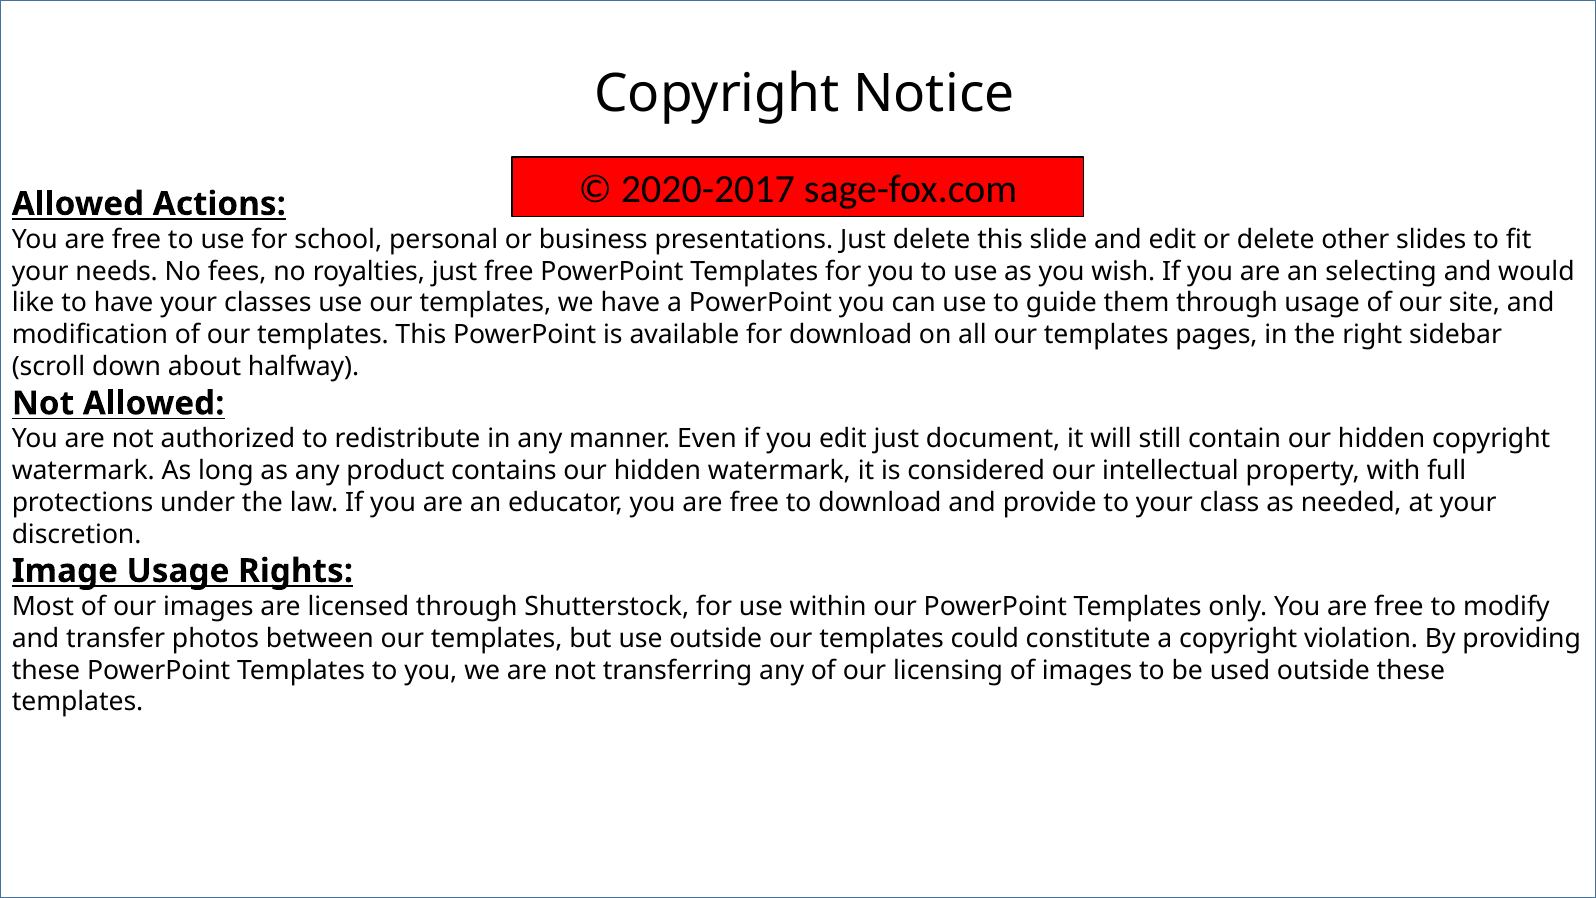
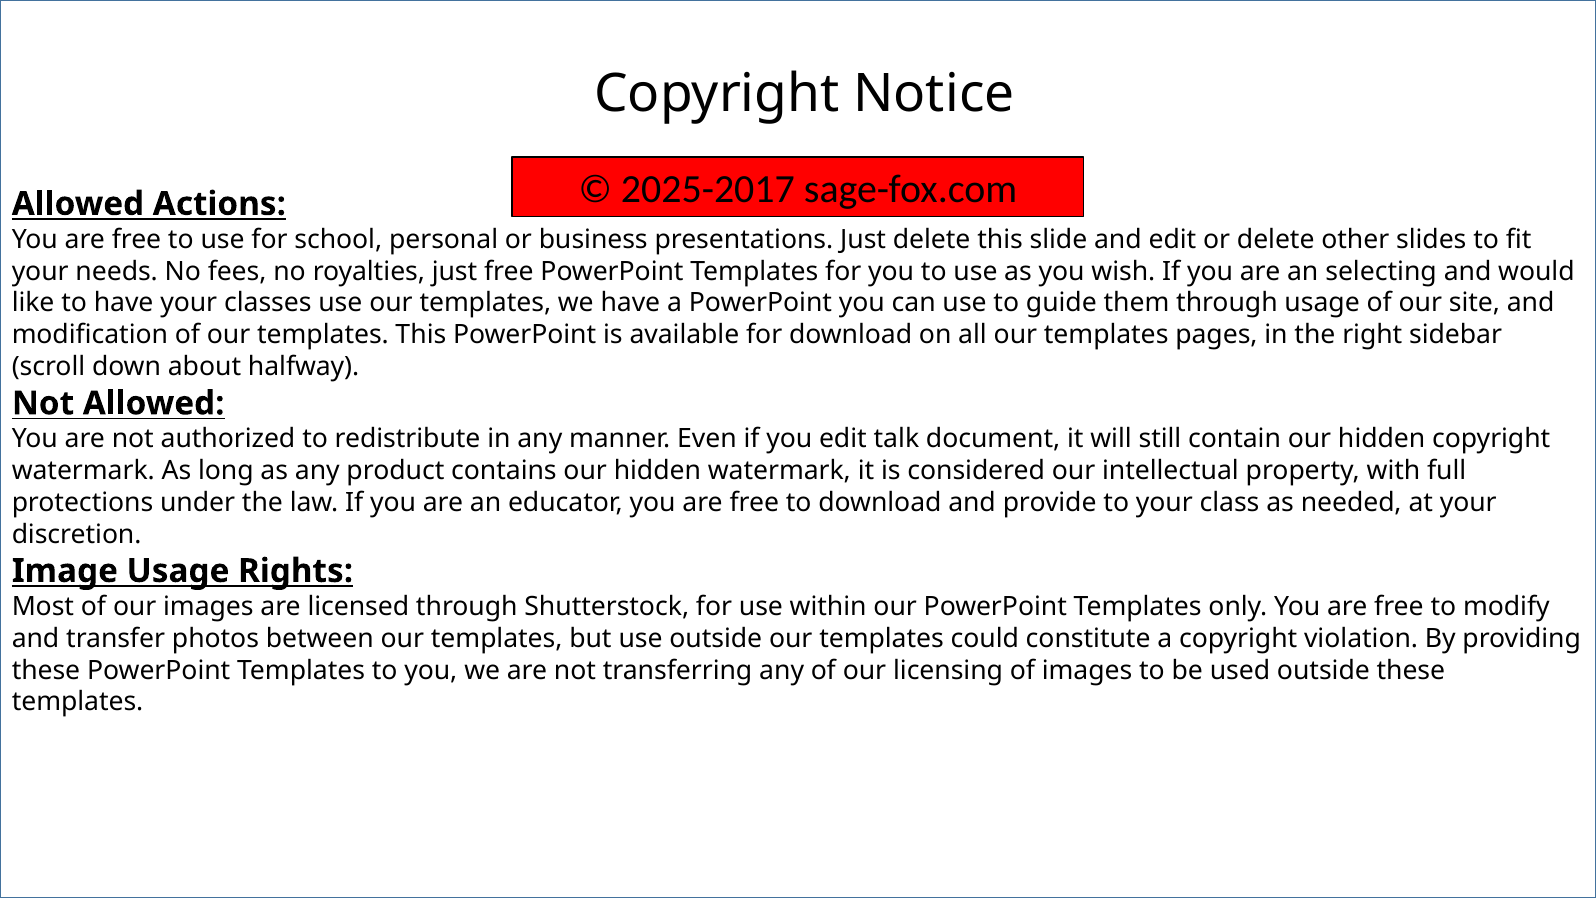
2020-2017: 2020-2017 -> 2025-2017 (708, 189)
edit just: just -> talk (896, 439)
